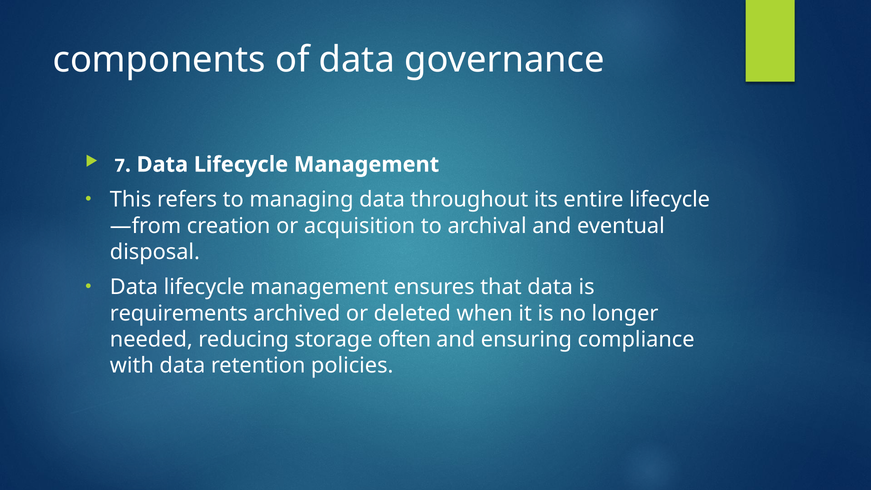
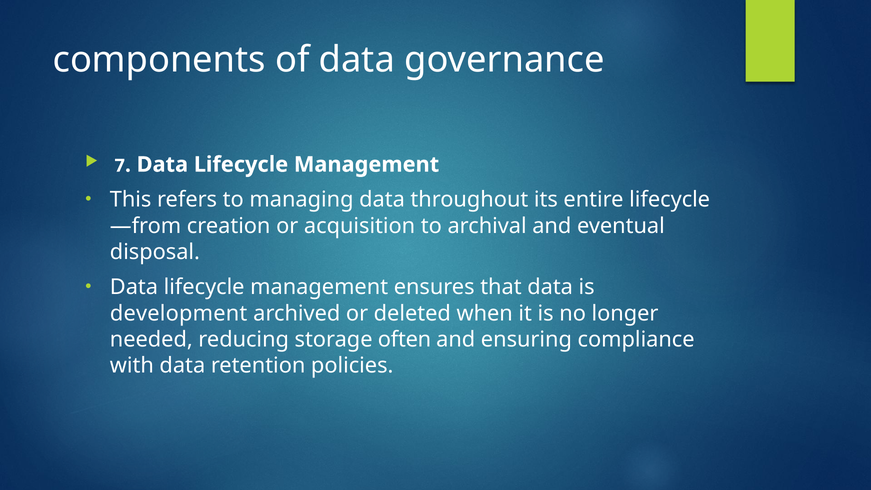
requirements: requirements -> development (179, 313)
